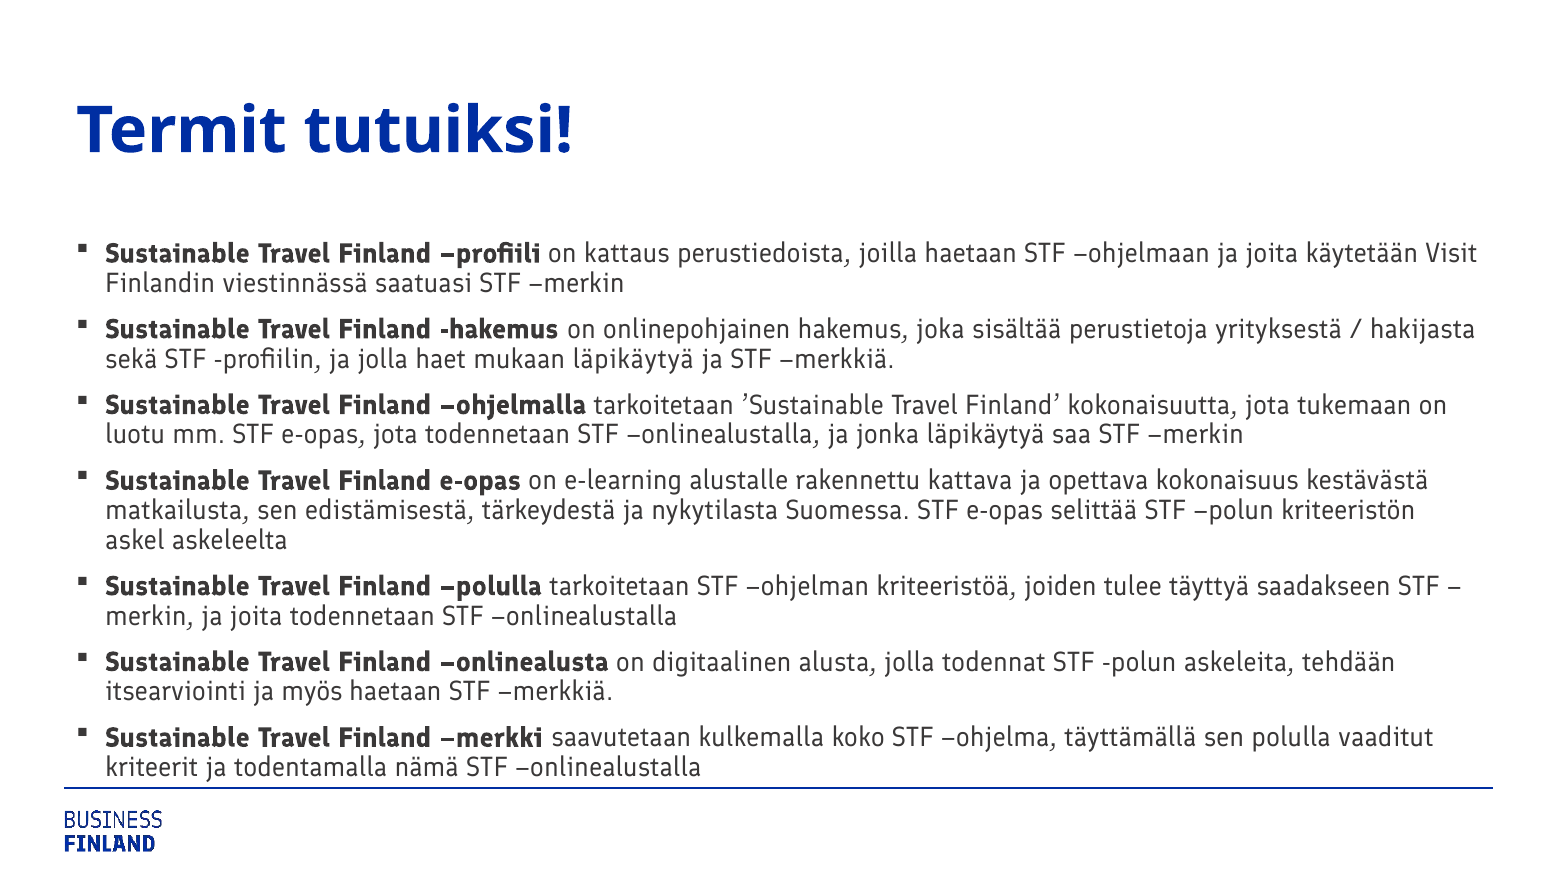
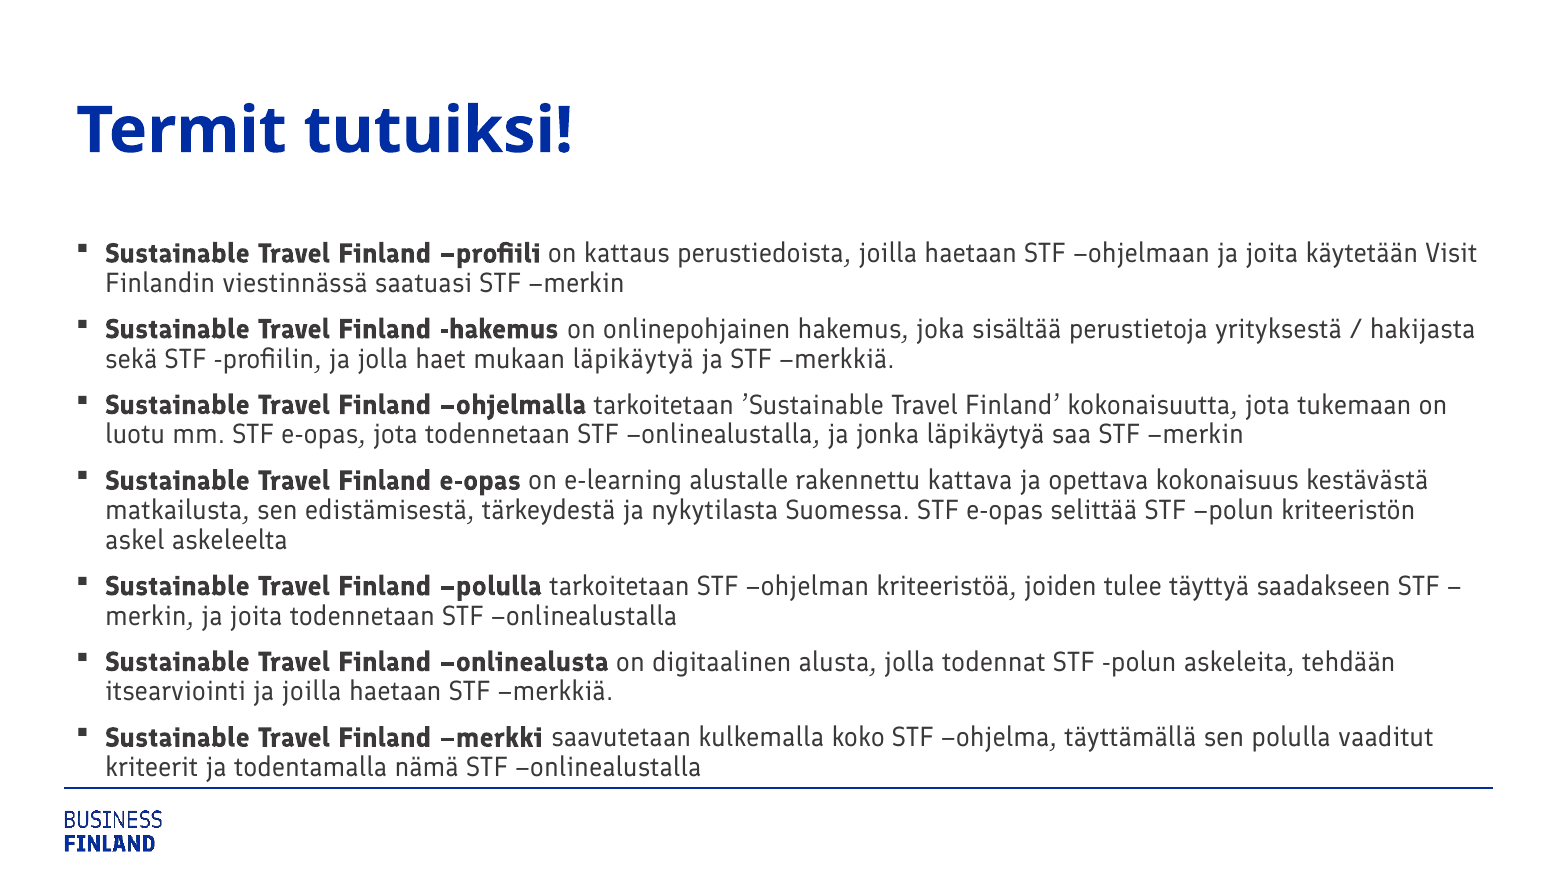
ja myös: myös -> joilla (312, 691)
